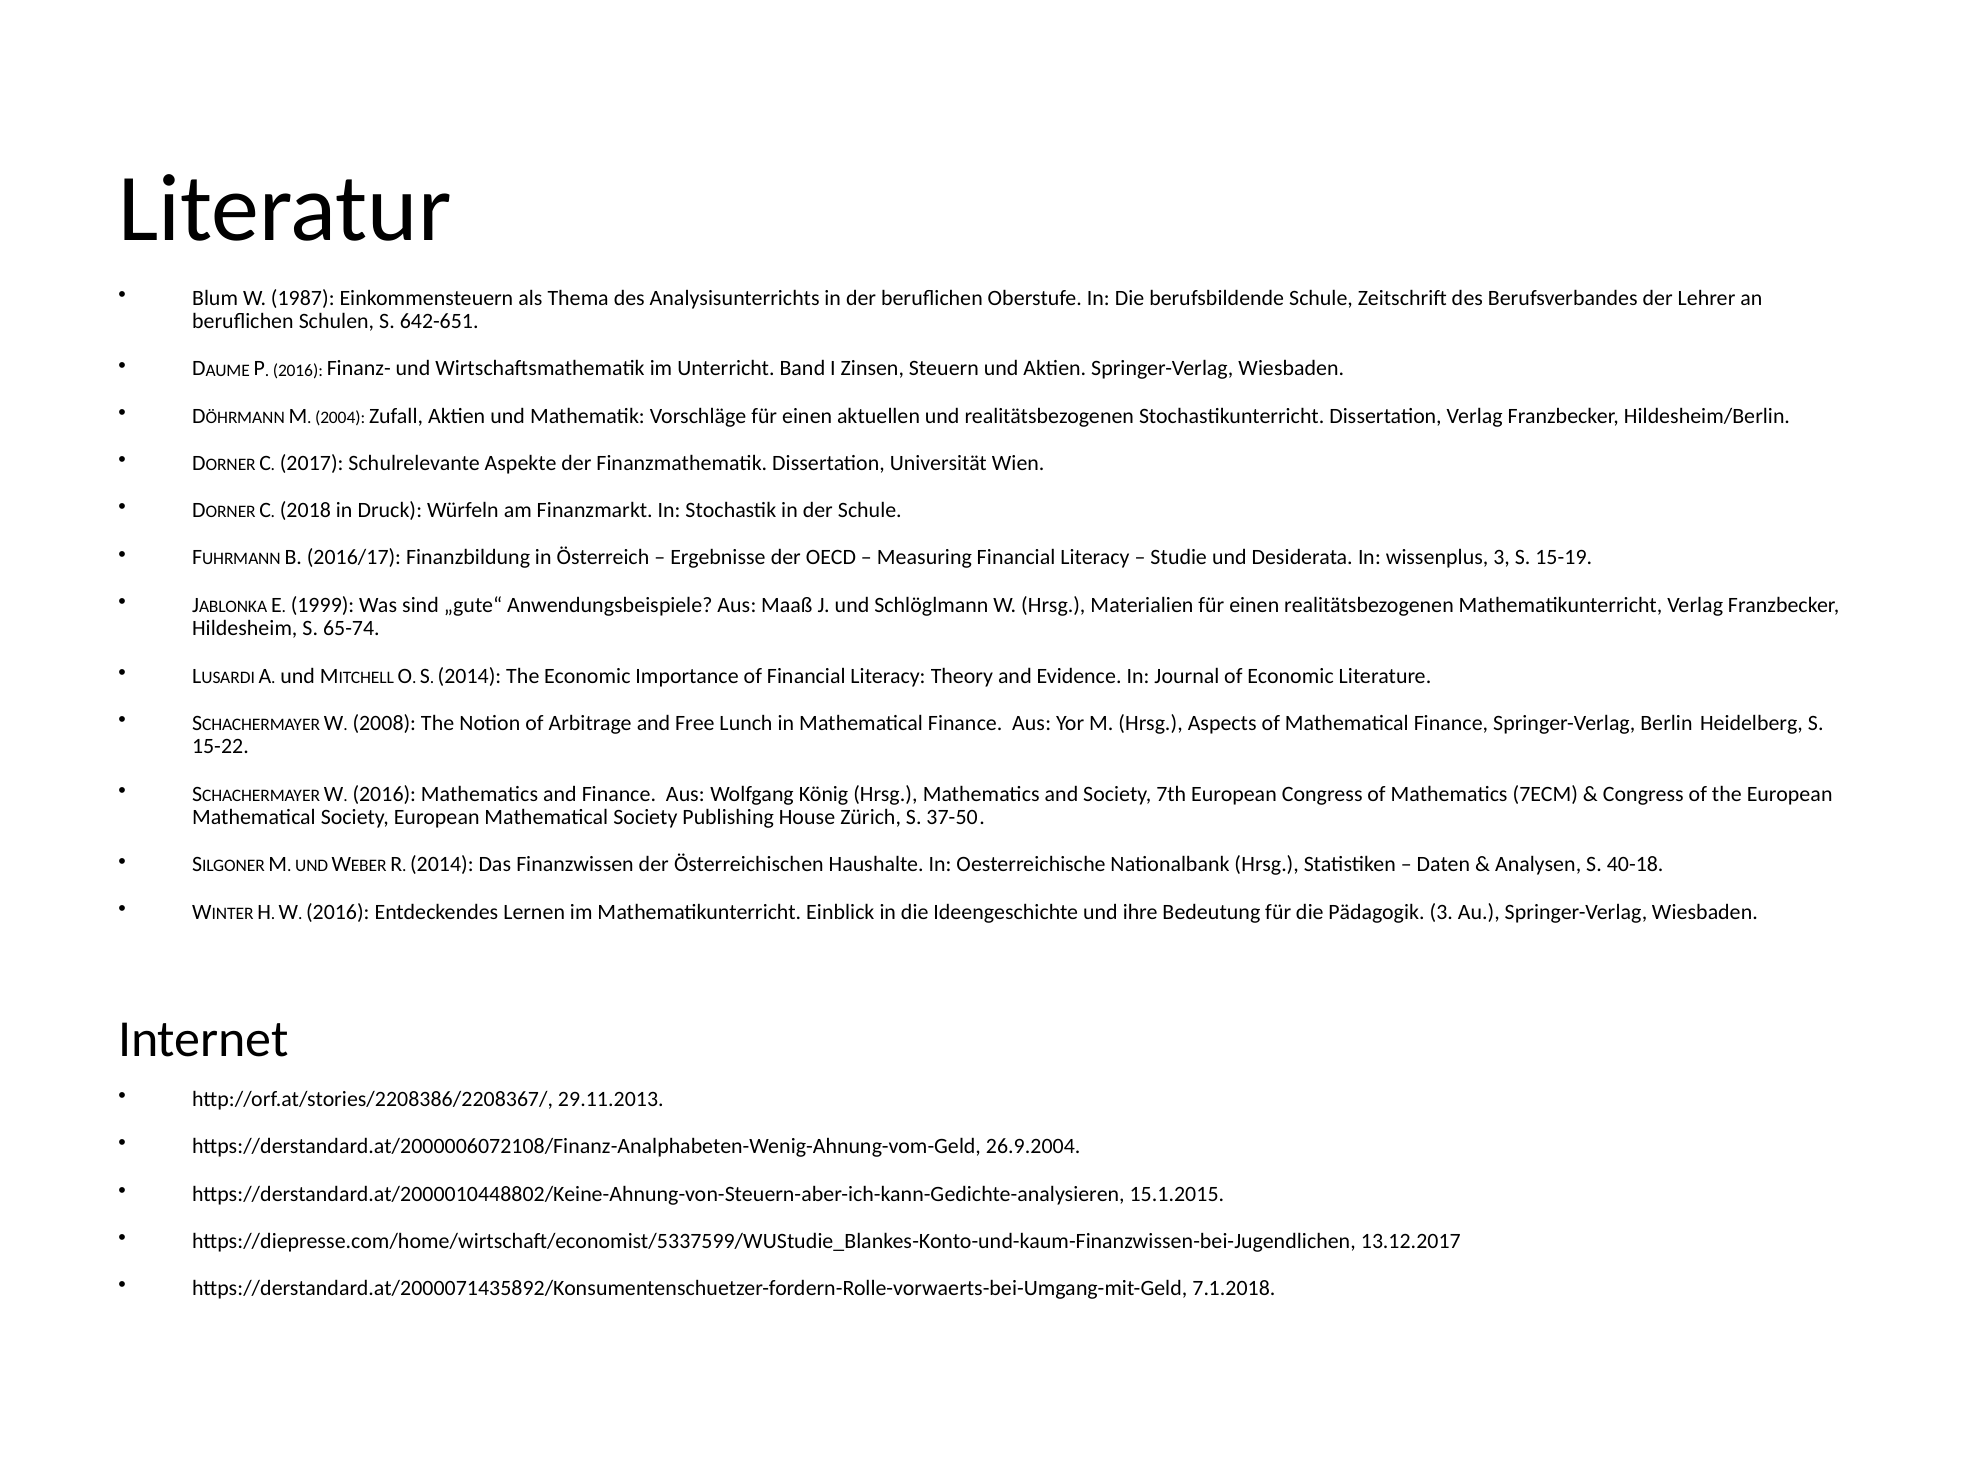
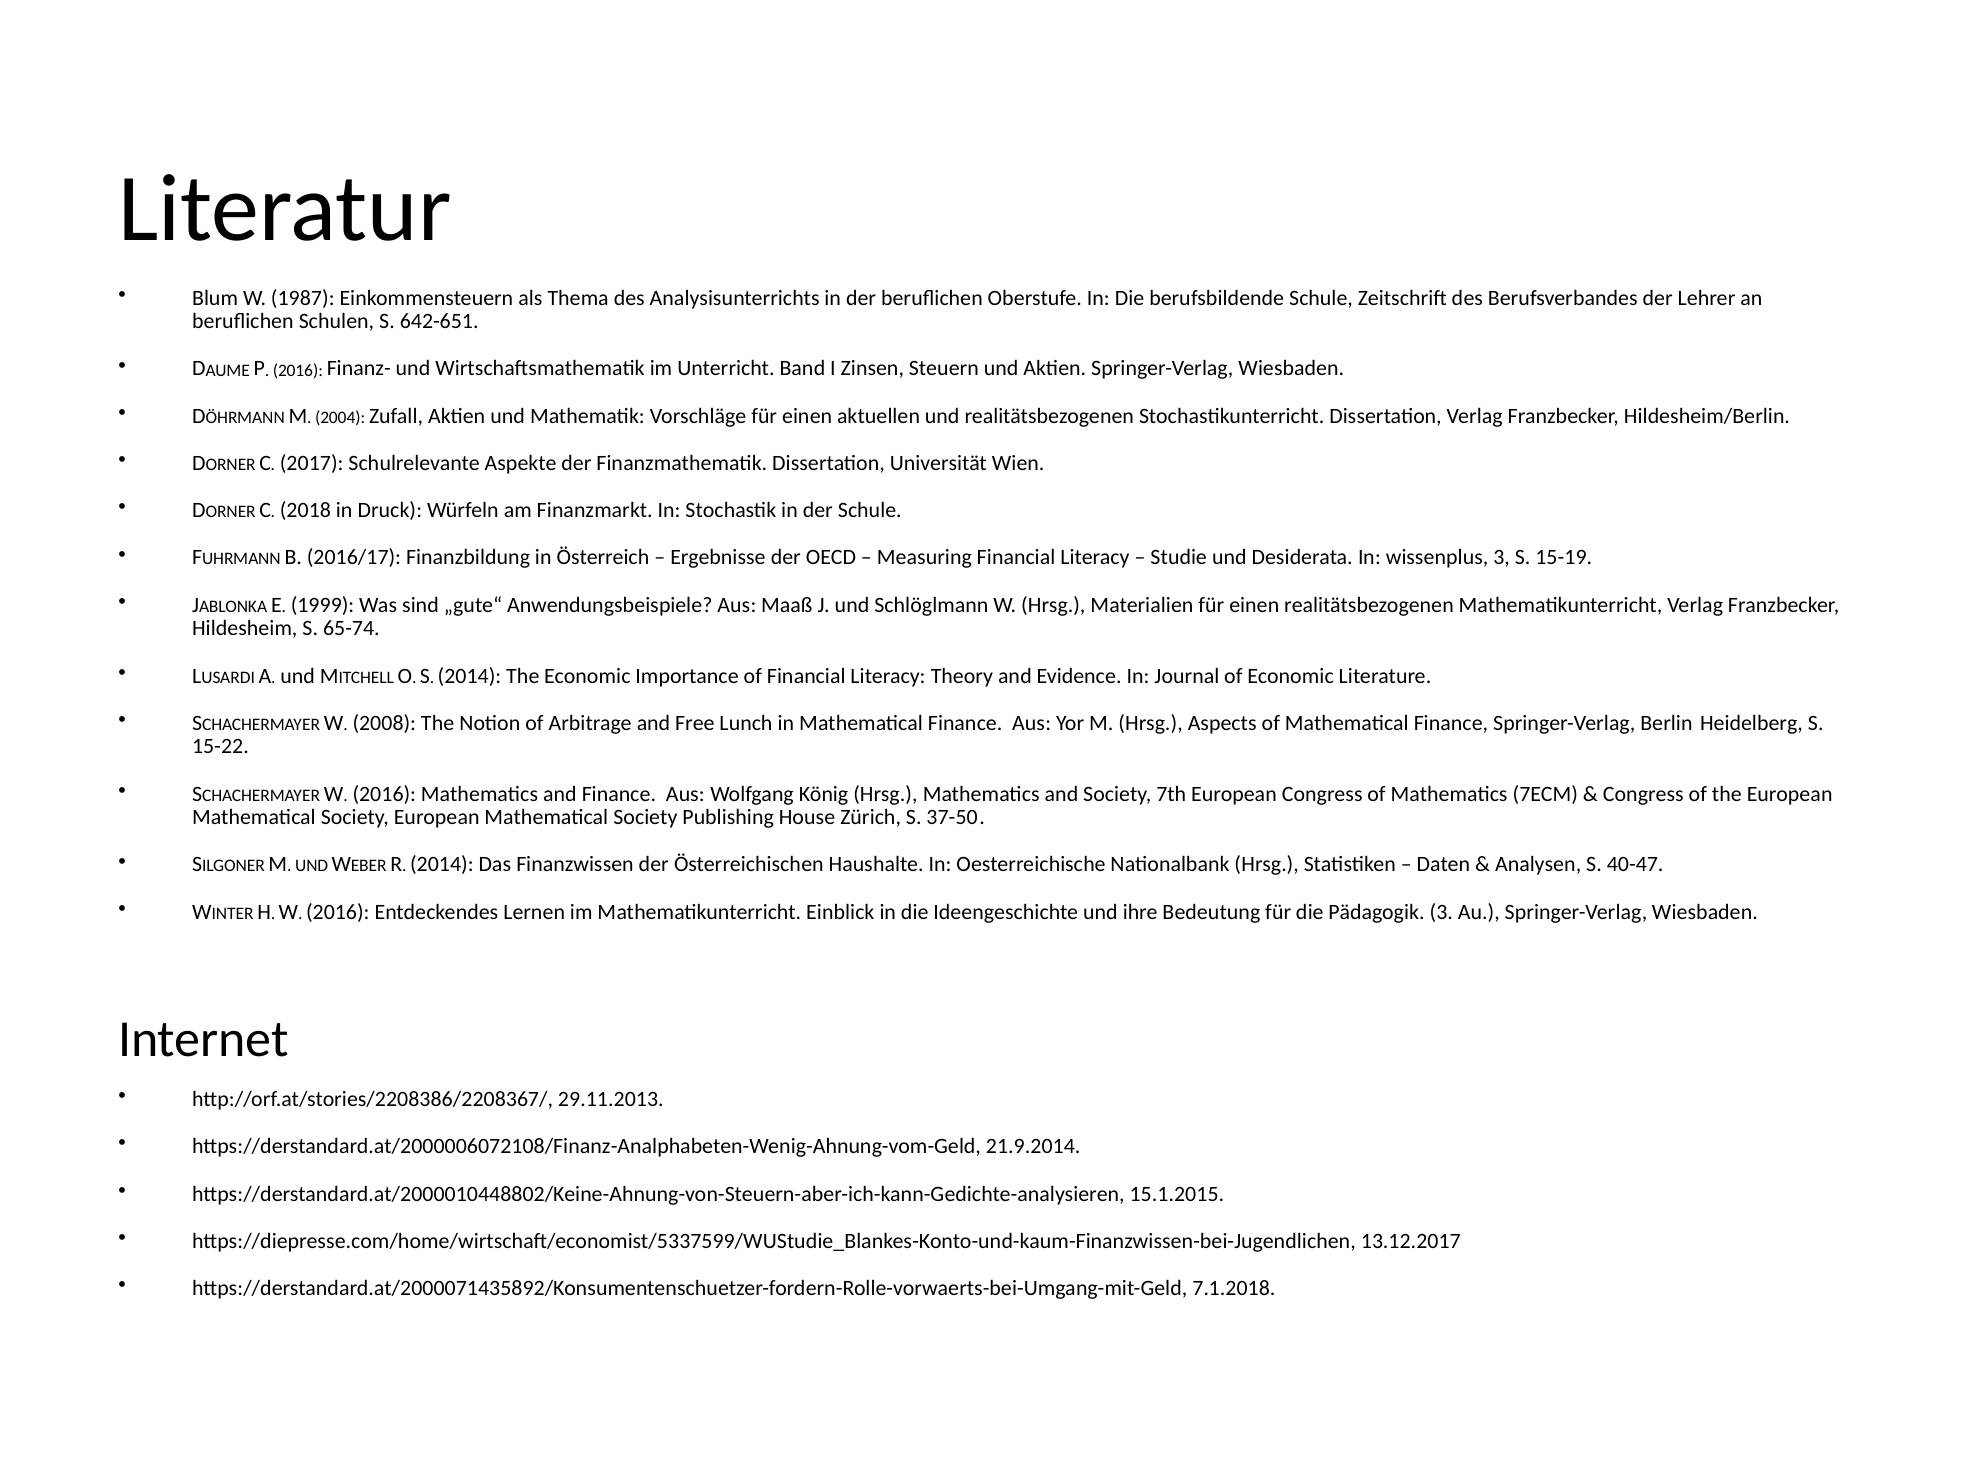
40-18: 40-18 -> 40-47 (1635, 865)
26.9.2004: 26.9.2004 -> 21.9.2014 (1033, 1147)
